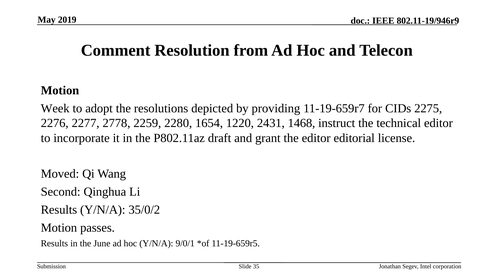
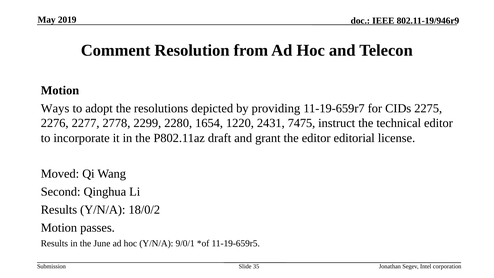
Week: Week -> Ways (55, 108)
2259: 2259 -> 2299 (147, 123)
1468: 1468 -> 7475 (302, 123)
35/0/2: 35/0/2 -> 18/0/2 (144, 210)
